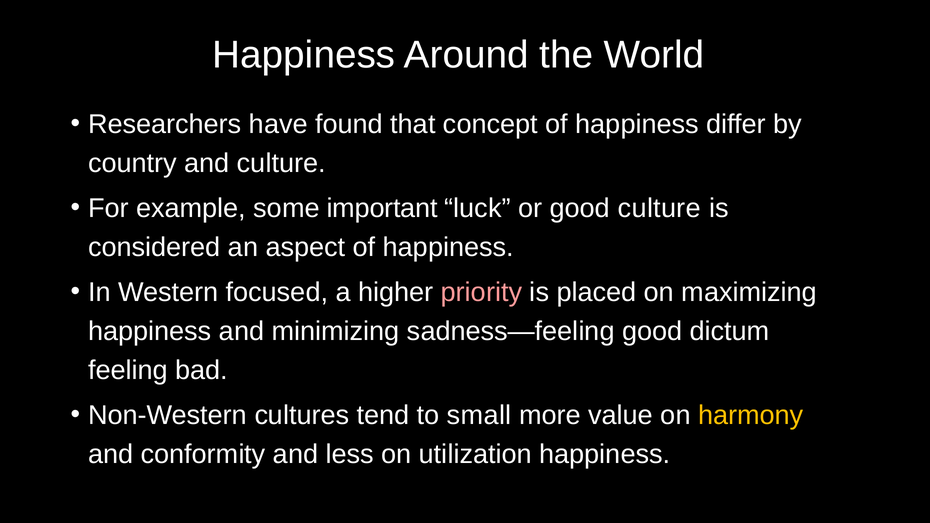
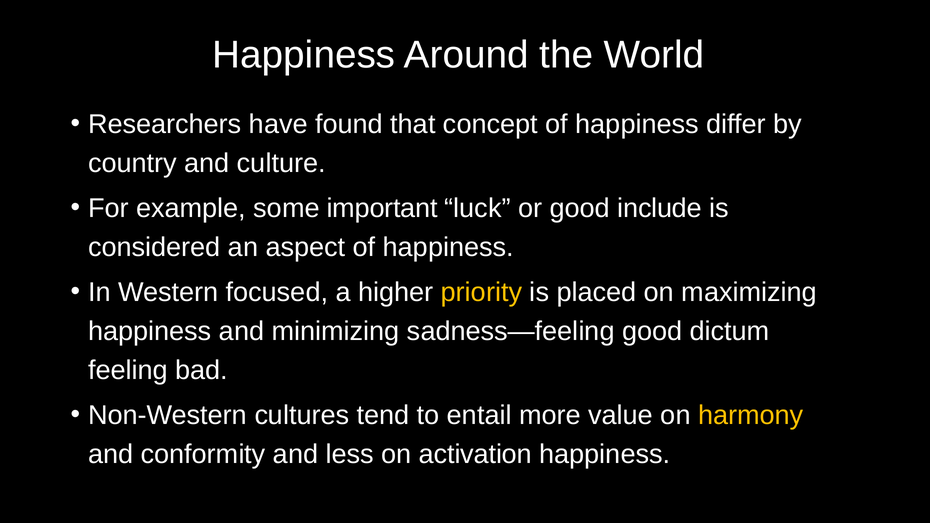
good culture: culture -> include (660, 208)
priority colour: pink -> yellow (481, 292)
small: small -> entail (479, 416)
utilization: utilization -> activation (475, 455)
